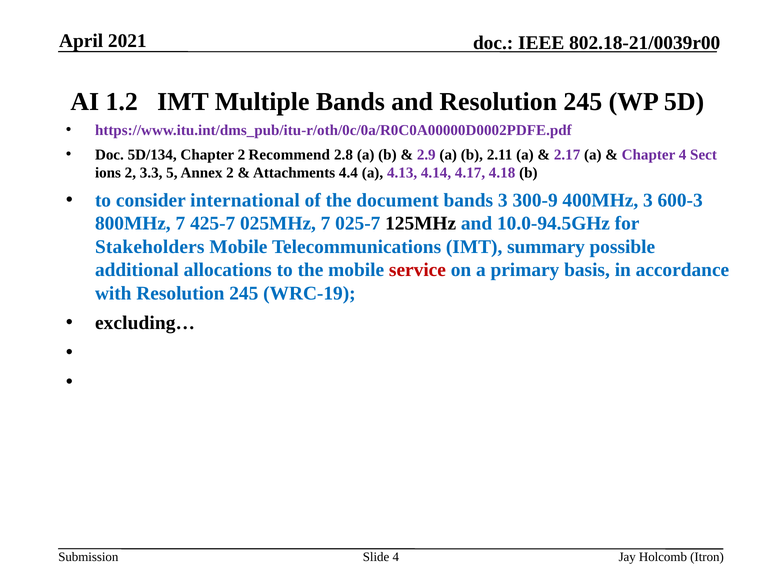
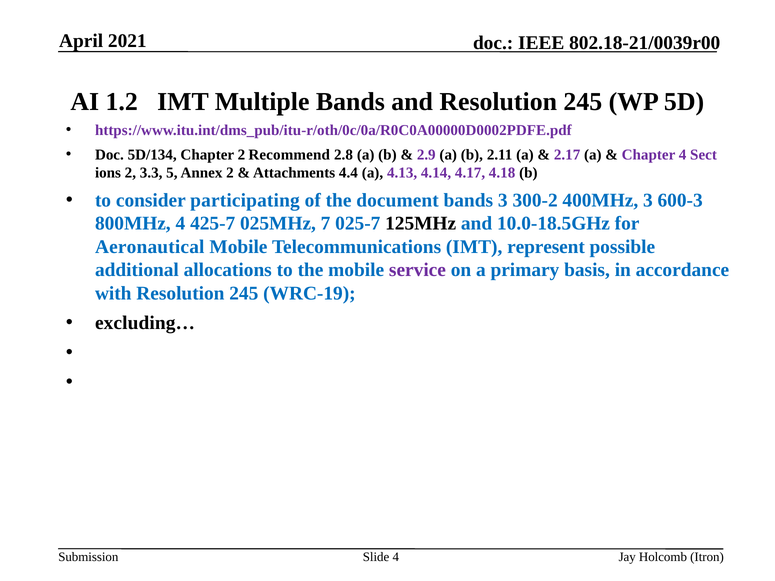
international: international -> participating (245, 200)
300-9: 300-9 -> 300-2 (535, 200)
800MHz 7: 7 -> 4 (180, 224)
10.0-94.5GHz: 10.0-94.5GHz -> 10.0-18.5GHz (553, 224)
Stakeholders: Stakeholders -> Aeronautical (150, 247)
summary: summary -> represent (546, 247)
service colour: red -> purple (417, 270)
